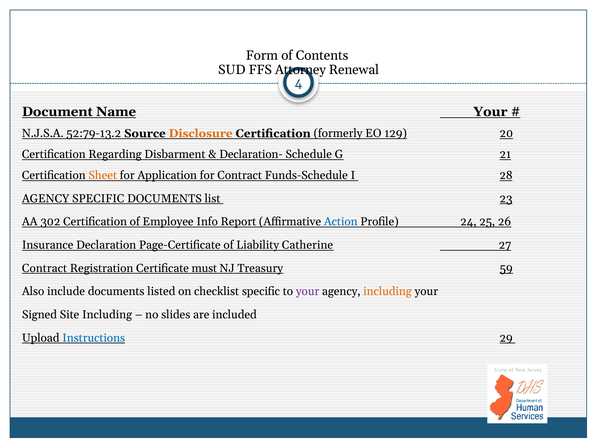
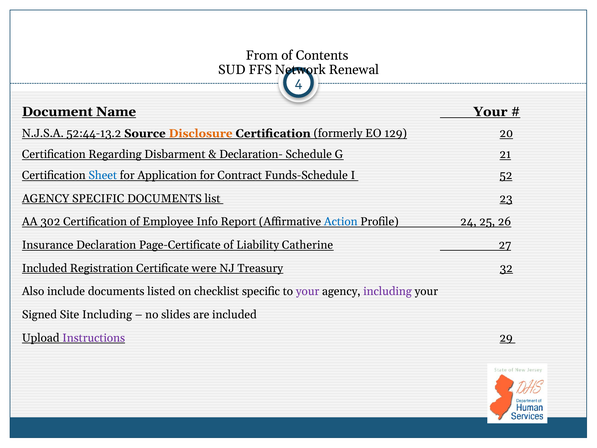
Form: Form -> From (262, 55)
Attorney: Attorney -> Network (300, 70)
52:79-13.2: 52:79-13.2 -> 52:44-13.2 (94, 133)
Sheet colour: orange -> blue (103, 175)
28: 28 -> 52 (506, 175)
Contract: Contract -> Included (45, 268)
must: must -> were (204, 268)
59: 59 -> 32 (506, 268)
including colour: orange -> purple (388, 291)
Instructions colour: blue -> purple (94, 338)
